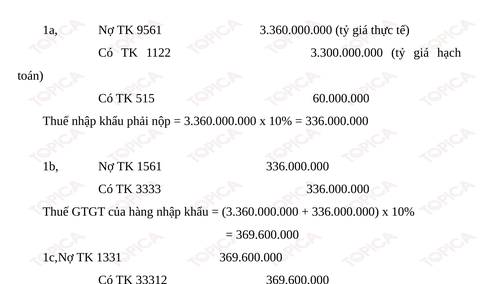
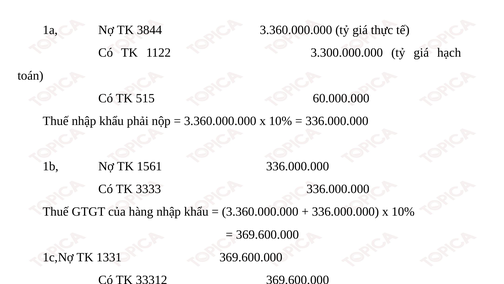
9561: 9561 -> 3844 (149, 30)
